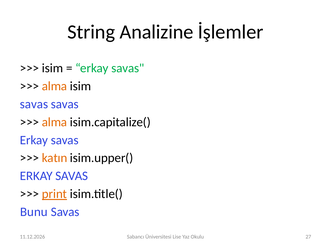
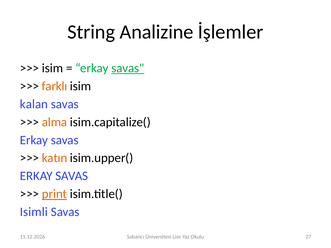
savas underline: none -> present (128, 68)
alma: alma -> farklı (55, 86)
savas: savas -> kalan (34, 104)
Bunu: Bunu -> Isimli (34, 212)
